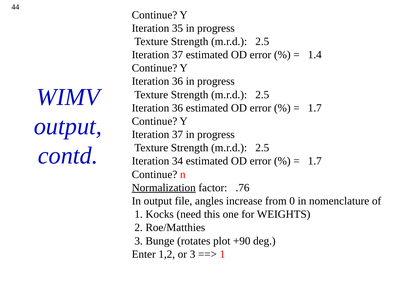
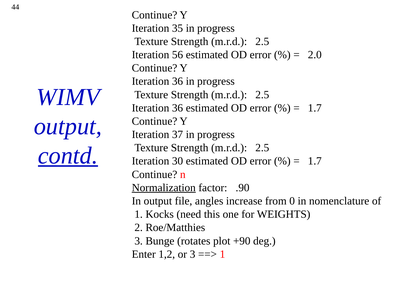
37: 37 -> 56 (178, 55)
1.4: 1.4 -> 2.0 (315, 55)
contd underline: none -> present (68, 155)
34: 34 -> 30 (178, 161)
.76: .76 -> .90 (243, 187)
